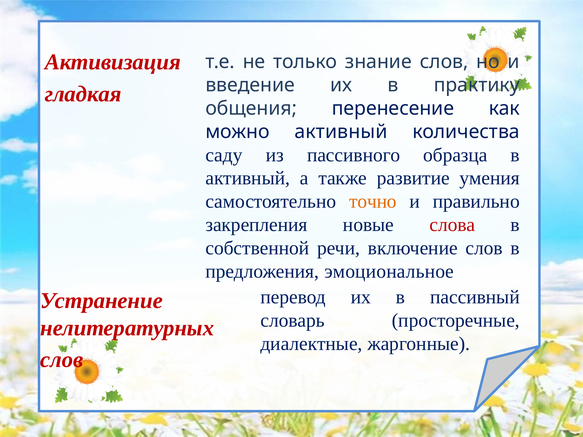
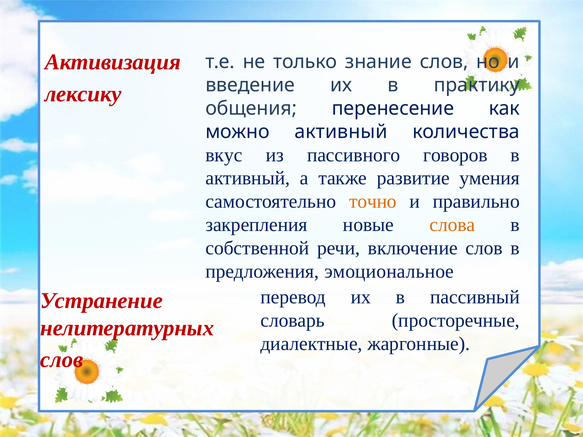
гладкая: гладкая -> лексику (83, 94)
саду: саду -> вкус (224, 155)
образца: образца -> говоров (455, 155)
слова colour: red -> orange (452, 225)
